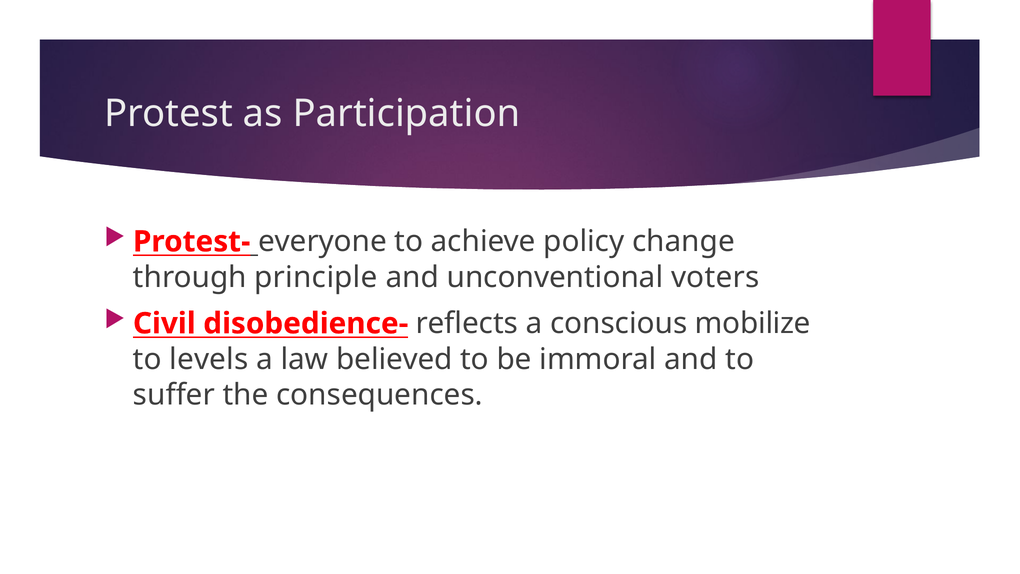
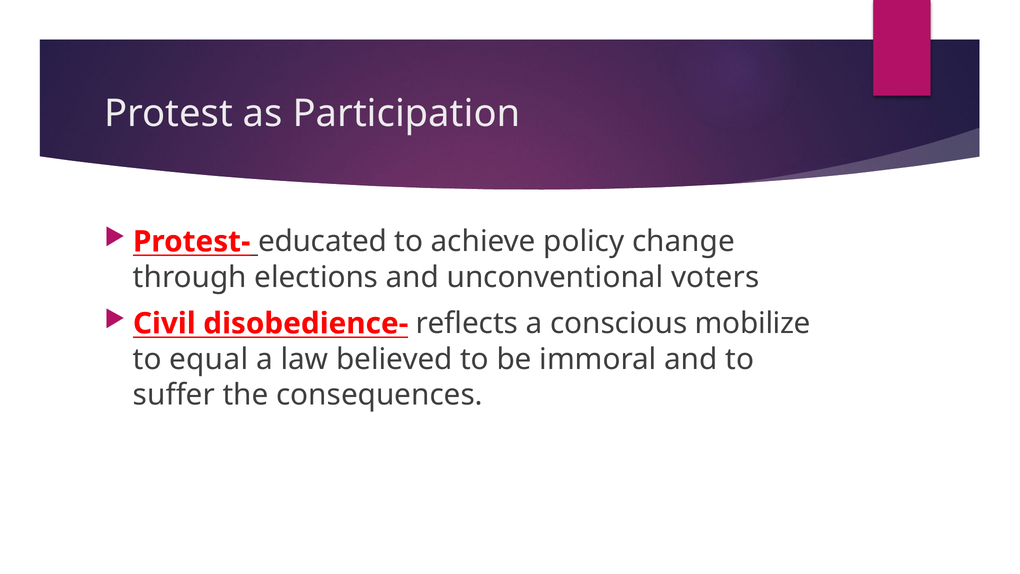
everyone: everyone -> educated (323, 242)
principle: principle -> elections (316, 277)
levels: levels -> equal (209, 359)
